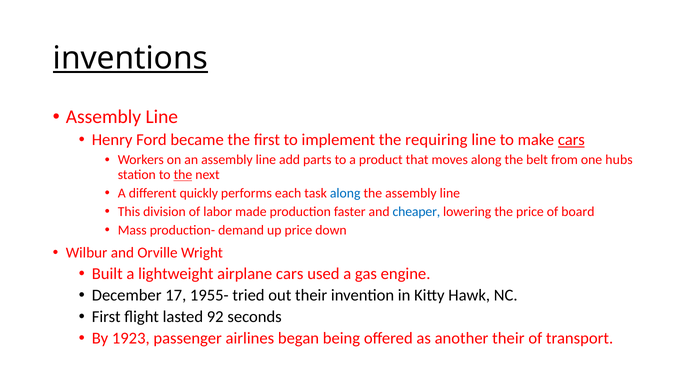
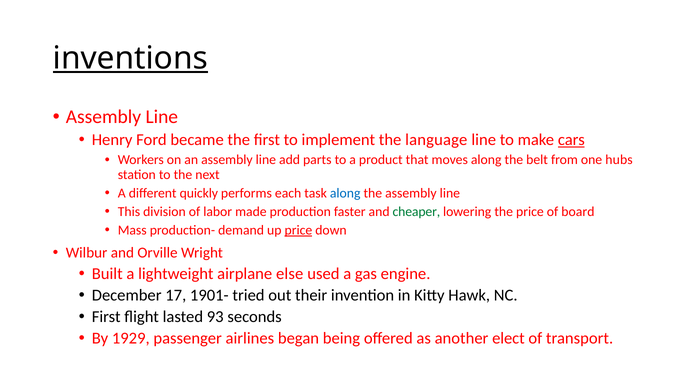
requiring: requiring -> language (436, 140)
the underline: present -> none (183, 175)
cheaper colour: blue -> green (416, 212)
price underline: none -> present (298, 230)
airplane cars: cars -> else (290, 274)
1955-: 1955- -> 1901- (209, 295)
92: 92 -> 93 (215, 317)
1923: 1923 -> 1929 (131, 338)
another their: their -> elect (508, 338)
